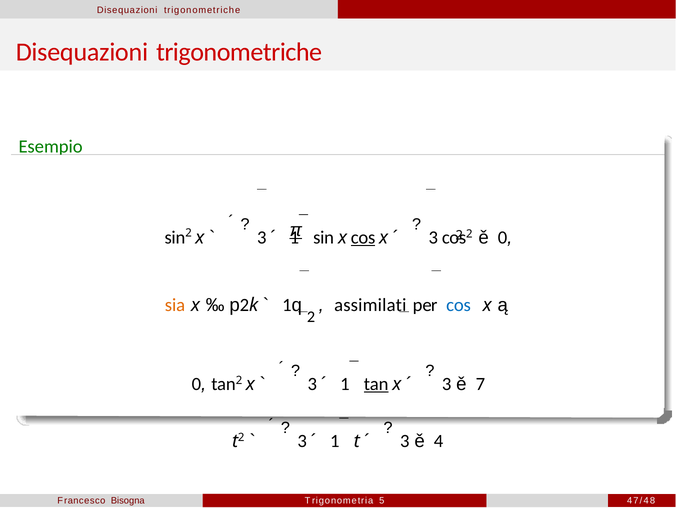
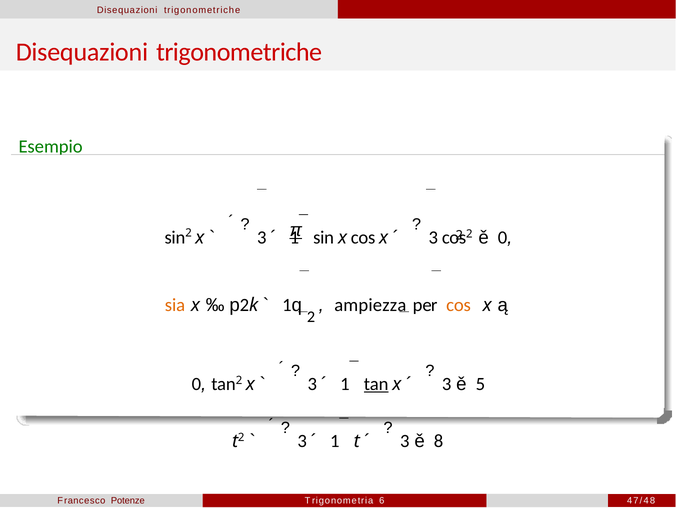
cos underline: present -> none (363, 237)
assimilati: assimilati -> ampiezza (370, 305)
cos colour: blue -> orange (459, 305)
7: 7 -> 5 (480, 384)
4: 4 -> 8 (439, 441)
Bisogna: Bisogna -> Potenze (128, 500)
5: 5 -> 6 (382, 500)
